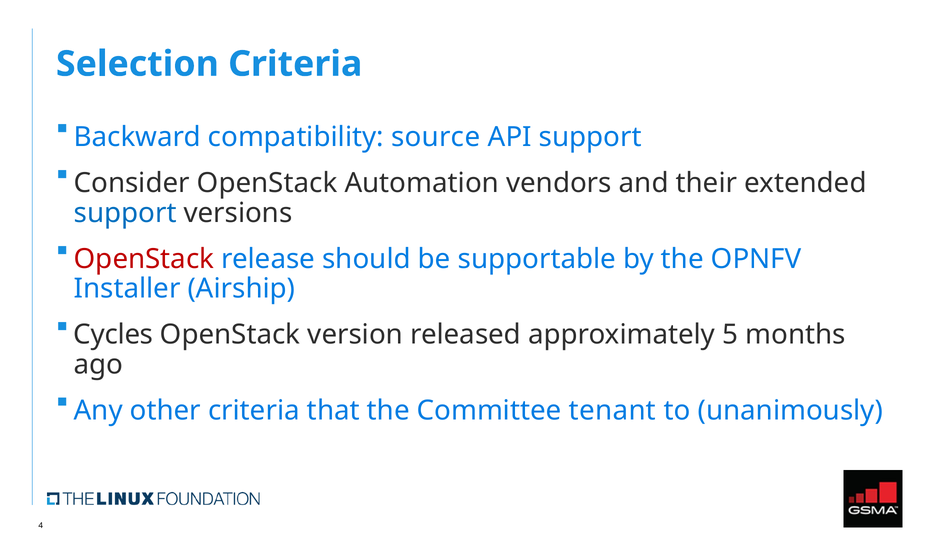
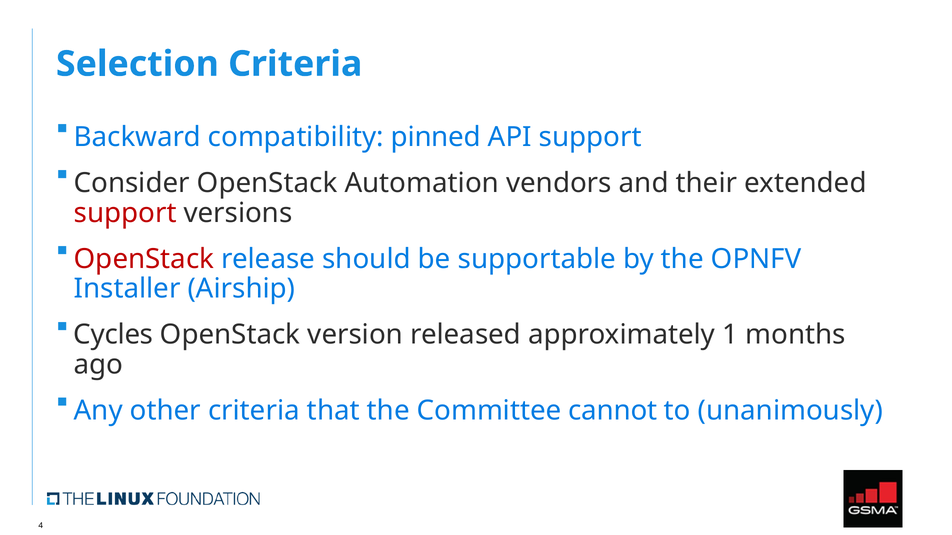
source: source -> pinned (436, 137)
support colour: blue -> red (125, 213)
5: 5 -> 1 (730, 335)
tenant: tenant -> cannot (613, 411)
